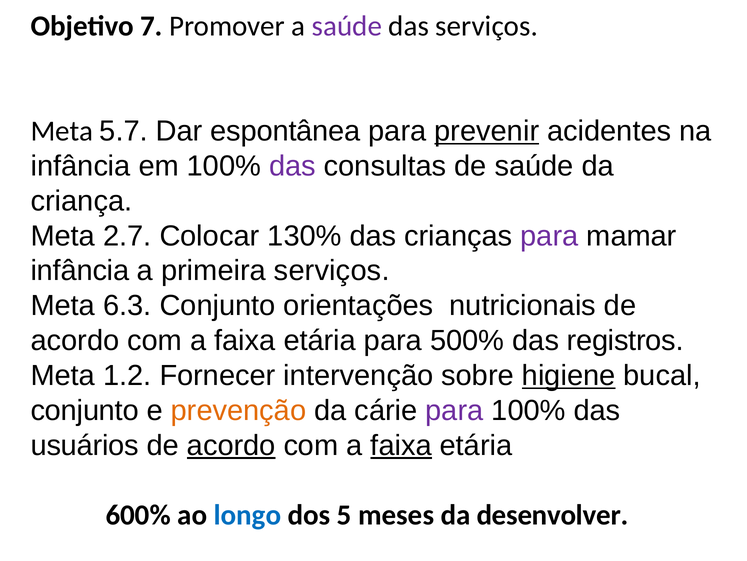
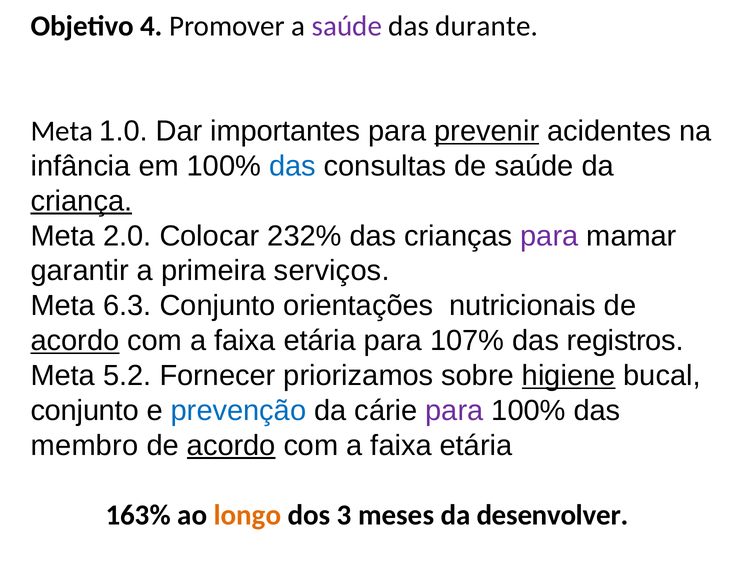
7: 7 -> 4 (151, 26)
das serviços: serviços -> durante (487, 26)
5.7: 5.7 -> 1.0 (124, 131)
espontânea: espontânea -> importantes (285, 131)
das colour: purple -> blue (292, 166)
criança underline: none -> present (81, 201)
2.7: 2.7 -> 2.0 (127, 236)
130%: 130% -> 232% (304, 236)
infância: infância -> garantir (80, 271)
acordo underline: none -> present (75, 340)
500%: 500% -> 107% (467, 340)
1.2: 1.2 -> 5.2 (127, 375)
intervenção: intervenção -> priorizamos (358, 375)
prevenção colour: orange -> blue (239, 410)
usuários: usuários -> membro (85, 445)
faixa underline: present -> none (401, 445)
600%: 600% -> 163% (138, 515)
longo colour: blue -> orange (247, 515)
5: 5 -> 3 (344, 515)
